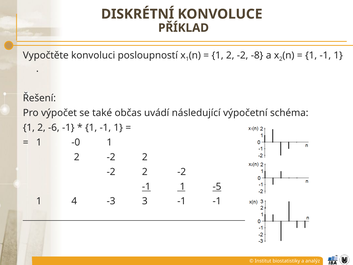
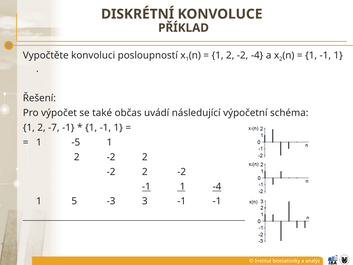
-2 -8: -8 -> -4 (257, 55)
-6: -6 -> -7 (54, 127)
-0: -0 -> -5 (76, 142)
1 -5: -5 -> -4 (217, 186)
4: 4 -> 5 (74, 201)
